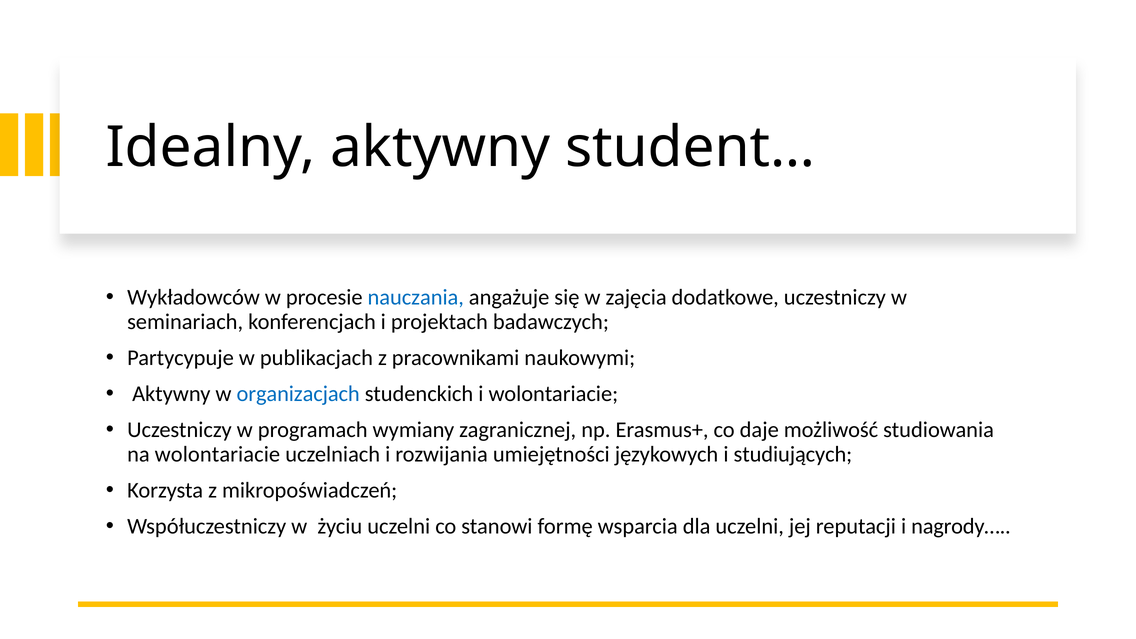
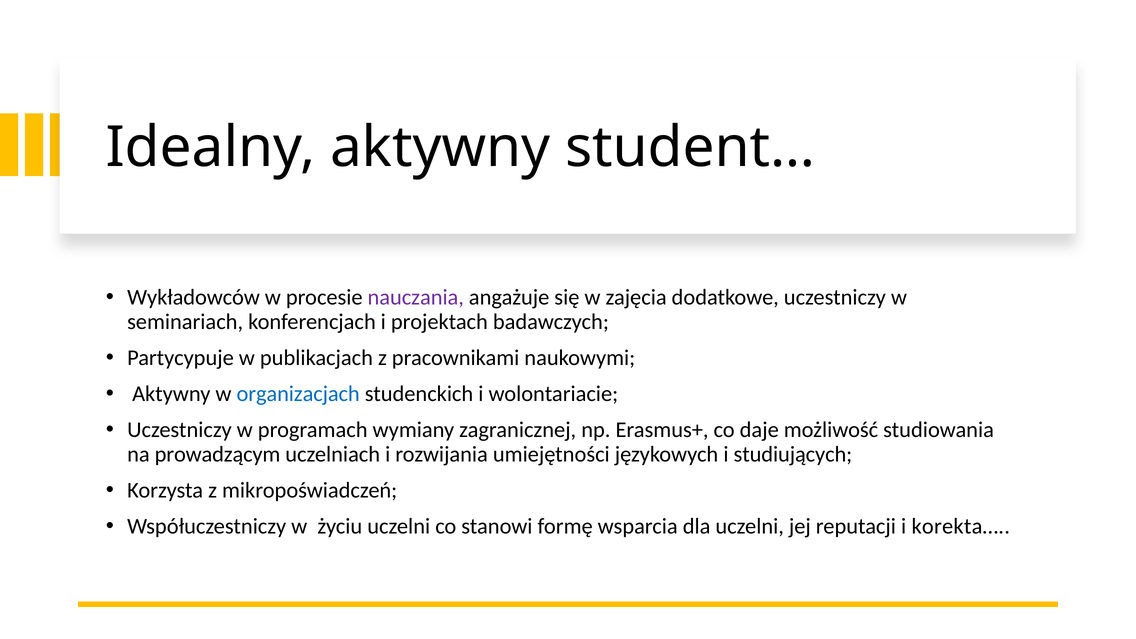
nauczania colour: blue -> purple (416, 297)
na wolontariacie: wolontariacie -> prowadzącym (218, 454)
nagrody…: nagrody… -> korekta… (961, 526)
